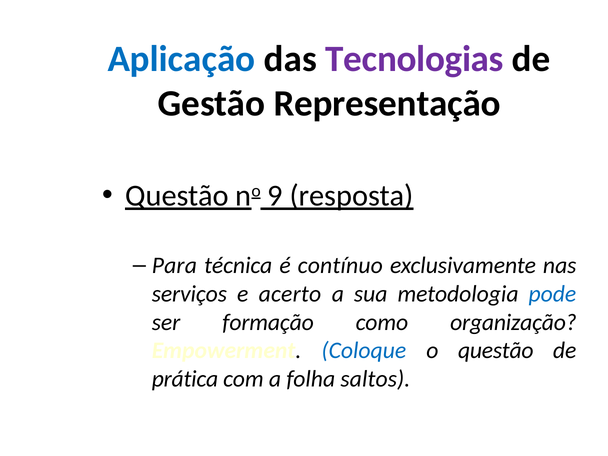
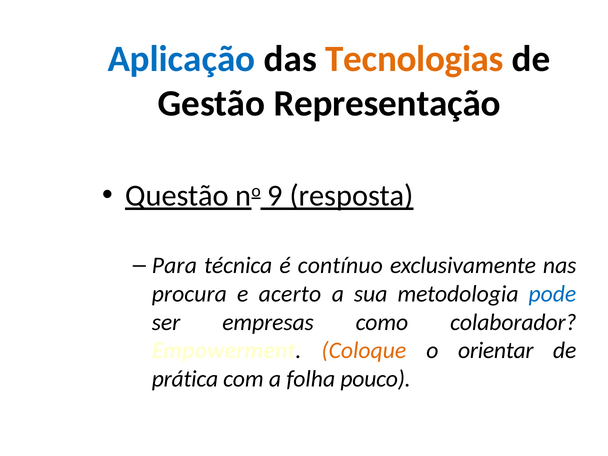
Tecnologias colour: purple -> orange (415, 59)
serviços: serviços -> procura (189, 294)
formação: formação -> empresas (268, 322)
organização: organização -> colaborador (513, 322)
Coloque colour: blue -> orange (364, 351)
o questão: questão -> orientar (496, 351)
saltos: saltos -> pouco (376, 379)
